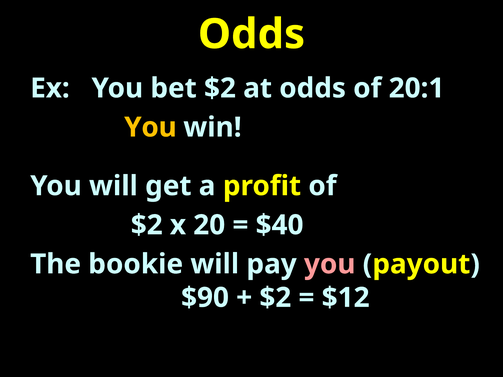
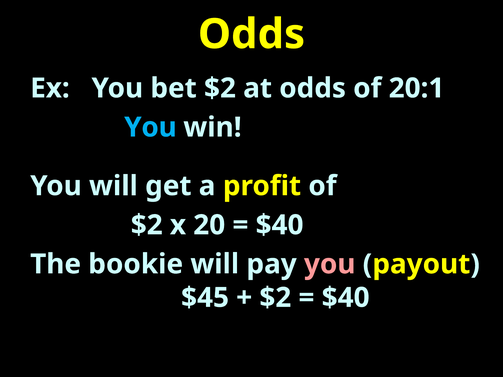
You colour: yellow -> light blue (150, 127)
$90: $90 -> $45 (205, 298)
$12: $12 -> $40 (346, 298)
